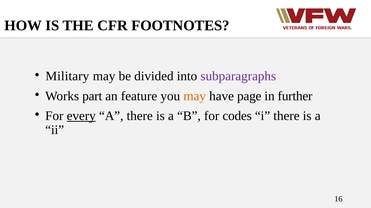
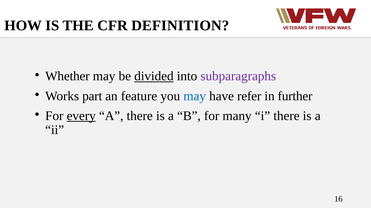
FOOTNOTES: FOOTNOTES -> DEFINITION (180, 26)
Military: Military -> Whether (67, 76)
divided underline: none -> present (154, 76)
may colour: orange -> blue (195, 96)
page: page -> refer (249, 96)
codes: codes -> many (237, 116)
